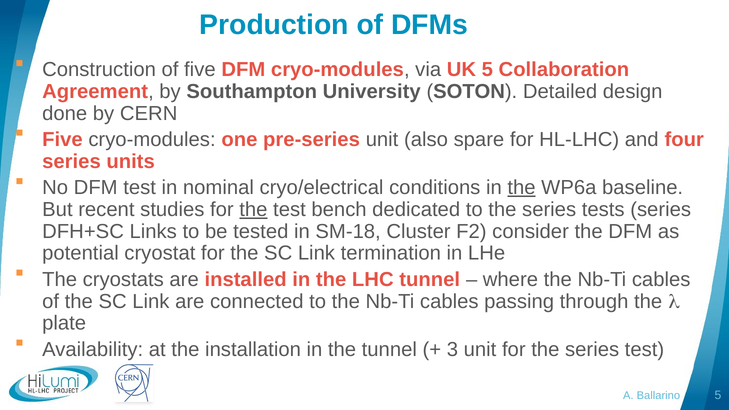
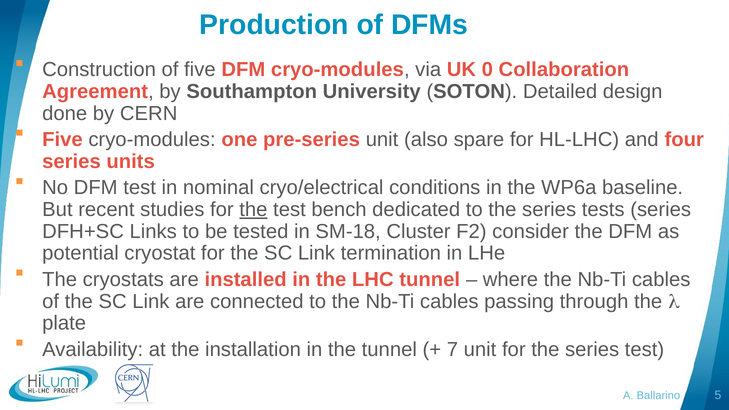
UK 5: 5 -> 0 (487, 70)
the underline: present -> none (522, 188)
3: 3 -> 7 (452, 349)
